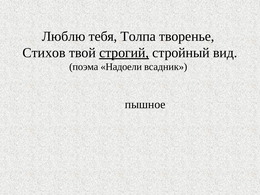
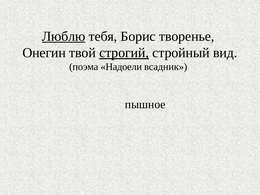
Люблю underline: none -> present (64, 36)
Толпа: Толпа -> Борис (138, 36)
Стихов: Стихов -> Онегин (44, 53)
